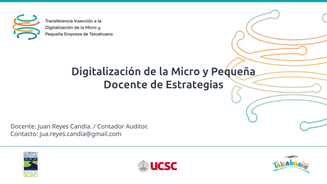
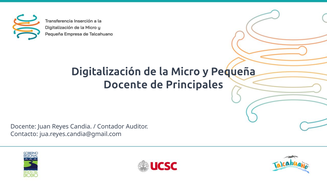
Estrategias: Estrategias -> Principales (194, 85)
